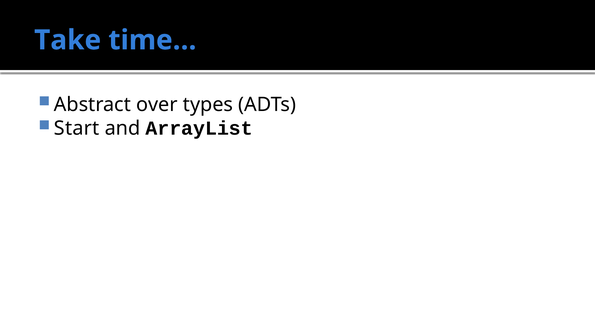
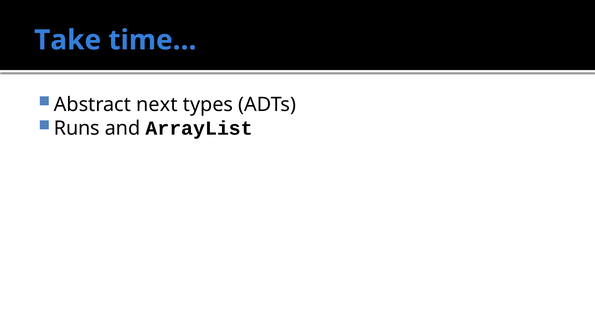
over: over -> next (157, 104)
Start: Start -> Runs (77, 128)
